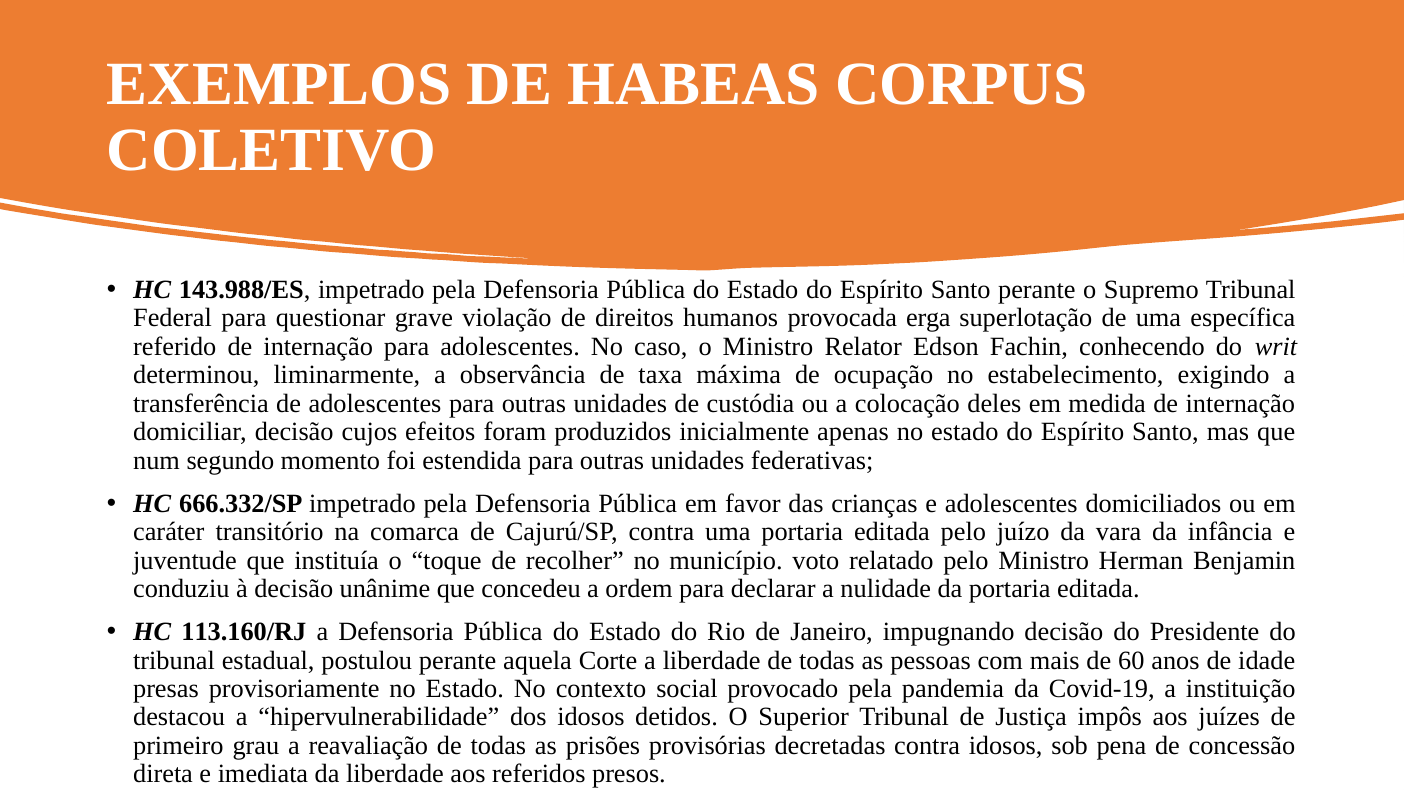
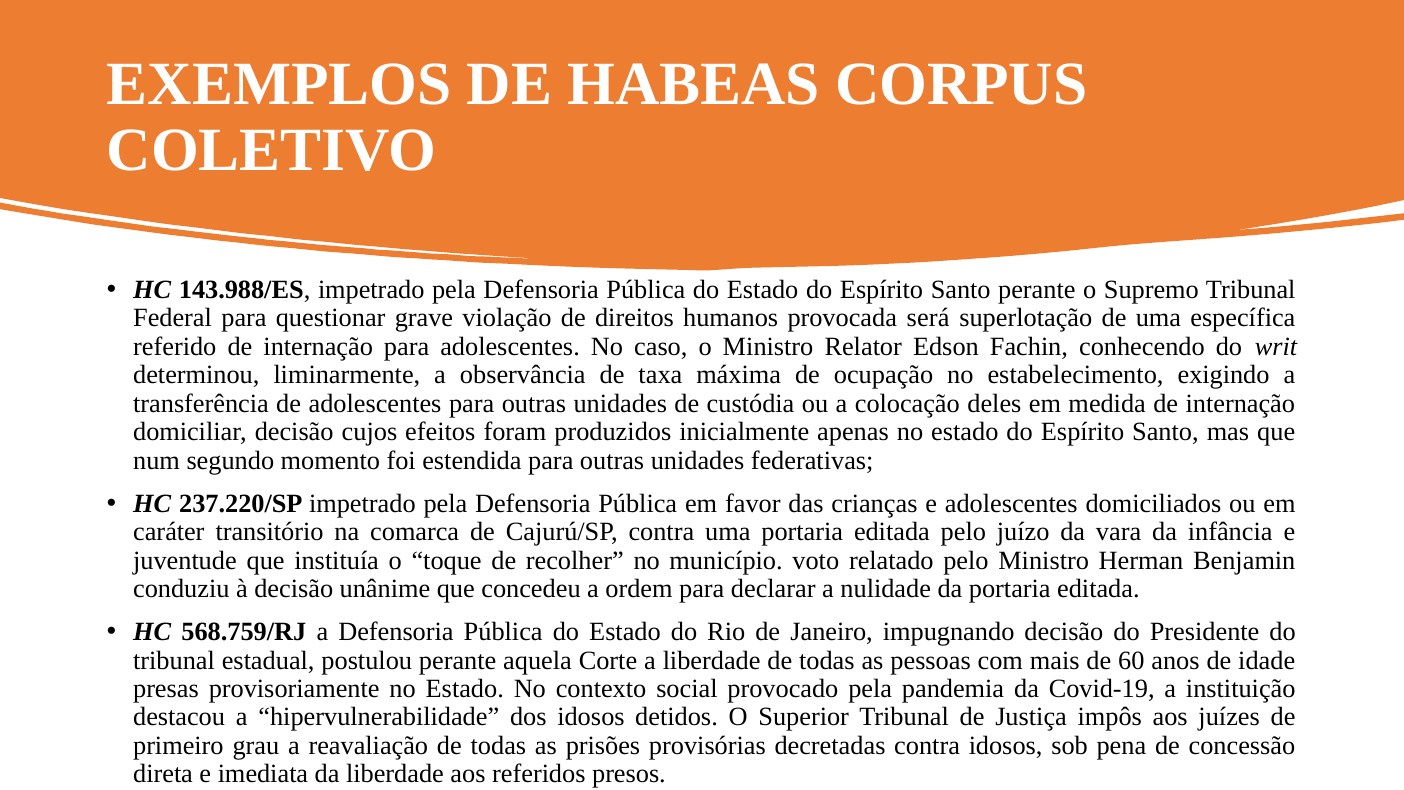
erga: erga -> será (928, 318)
666.332/SP: 666.332/SP -> 237.220/SP (241, 503)
113.160/RJ: 113.160/RJ -> 568.759/RJ (244, 632)
